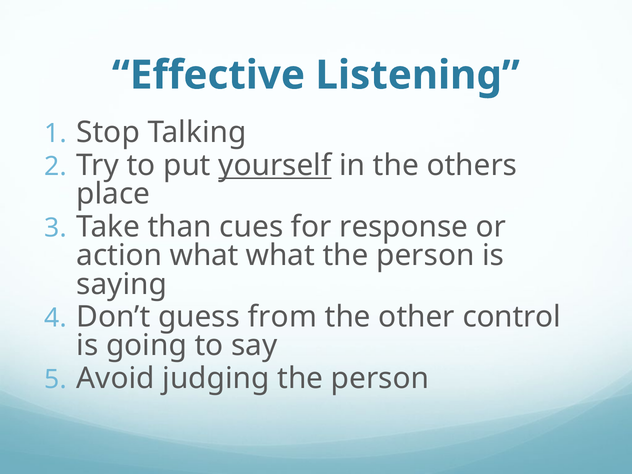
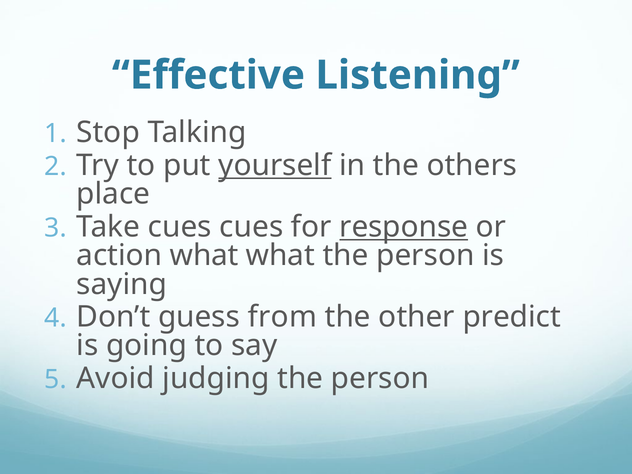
Take than: than -> cues (180, 227)
response underline: none -> present (404, 227)
control: control -> predict (512, 317)
